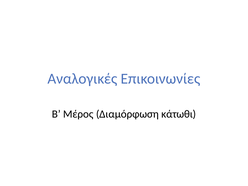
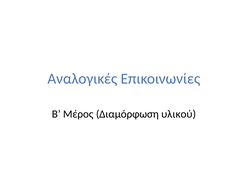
κάτωθι: κάτωθι -> υλικού (179, 114)
